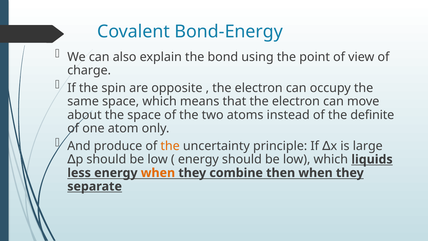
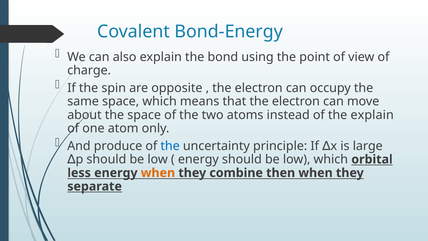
the definite: definite -> explain (372, 115)
the colour: orange -> blue (170, 146)
liquids: liquids -> orbital (372, 159)
